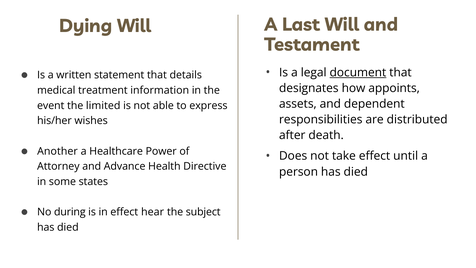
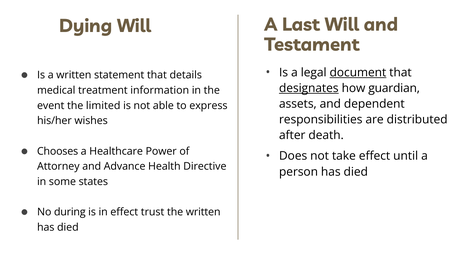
designates underline: none -> present (309, 88)
appoints: appoints -> guardian (394, 88)
Another: Another -> Chooses (58, 151)
hear: hear -> trust (153, 212)
the subject: subject -> written (203, 212)
